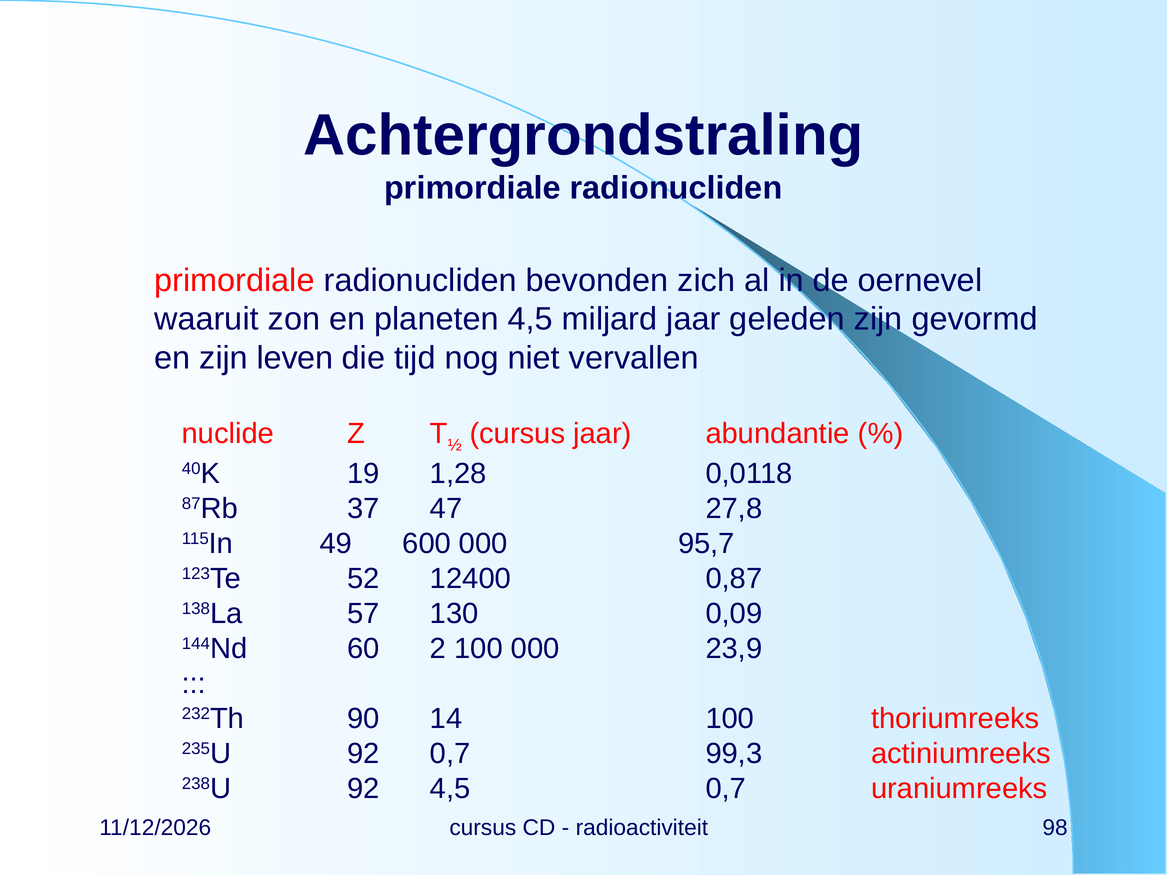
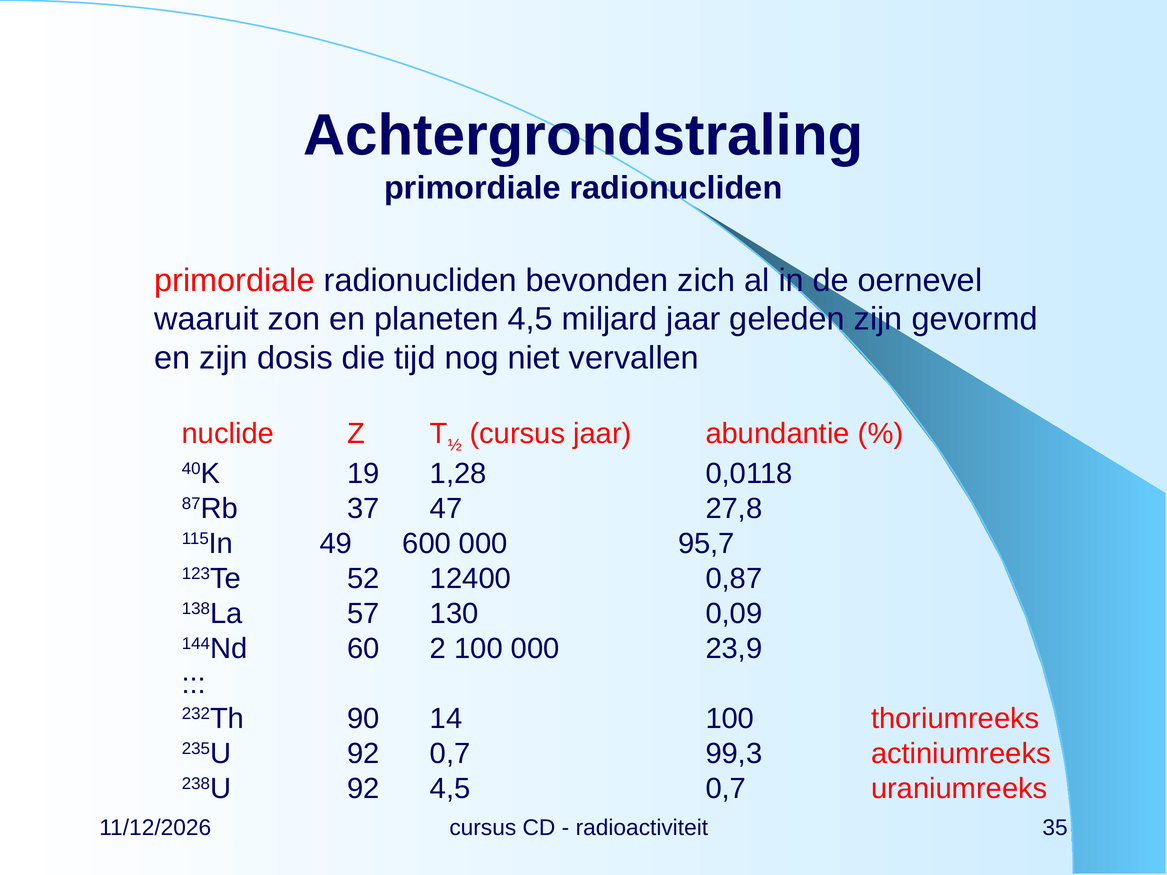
leven: leven -> dosis (295, 358)
98: 98 -> 35 (1055, 828)
